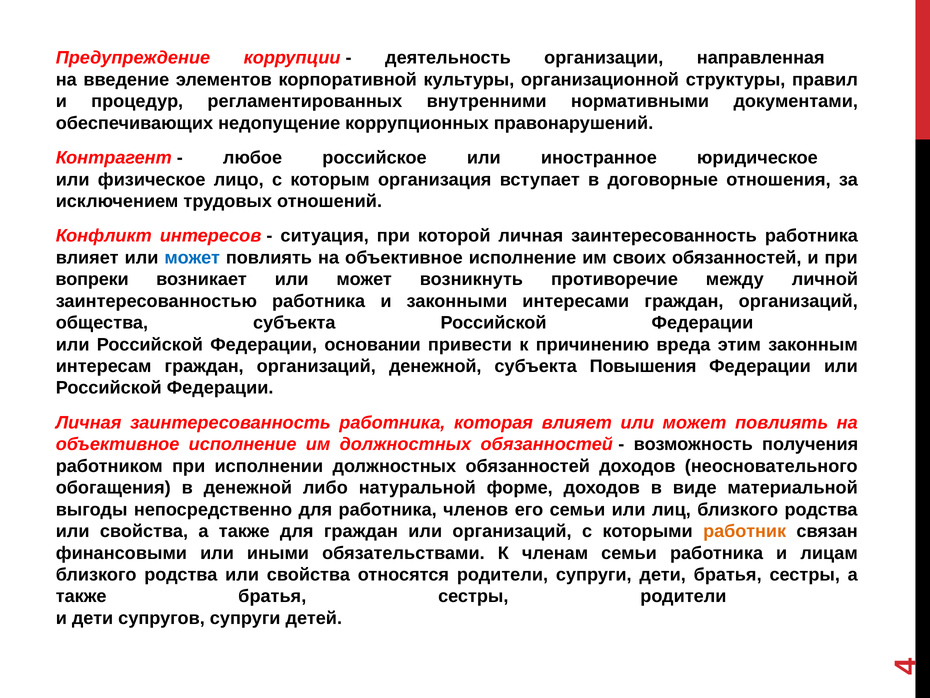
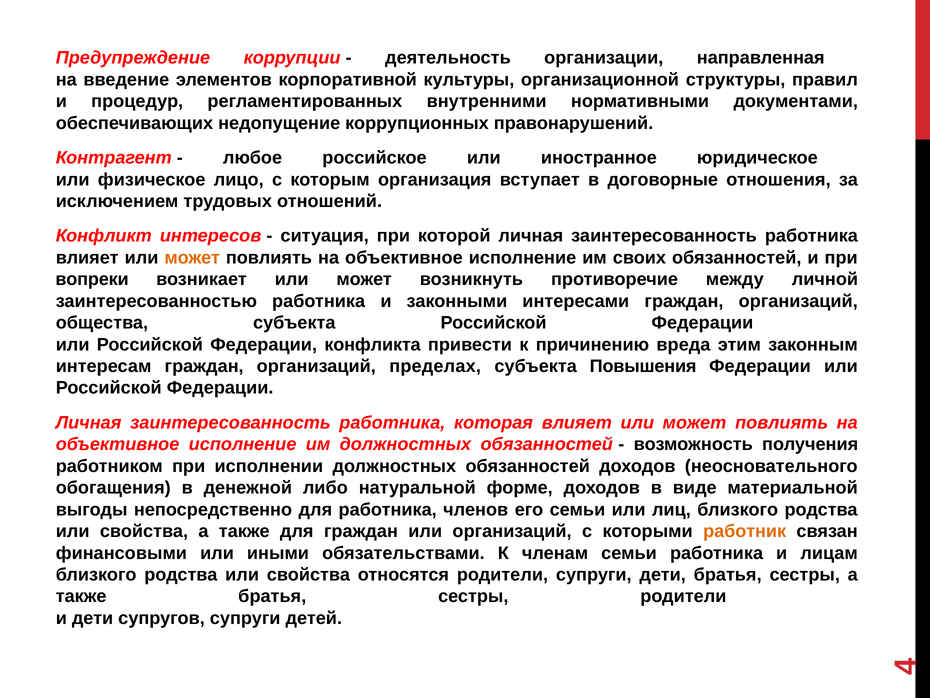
может colour: blue -> orange (192, 257)
основании: основании -> конфликта (373, 344)
организаций денежной: денежной -> пределах (435, 366)
